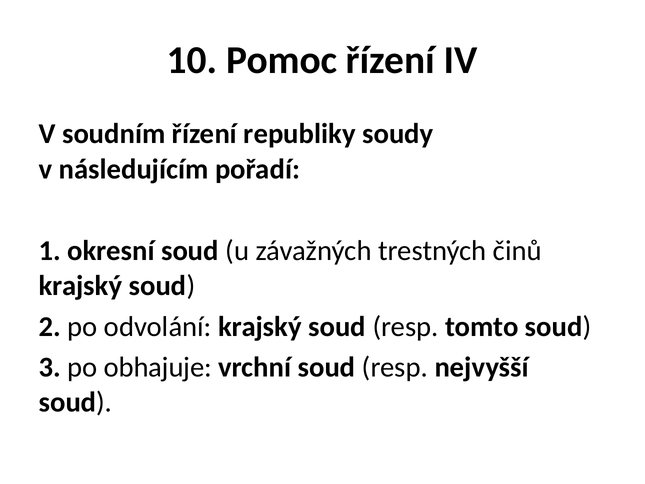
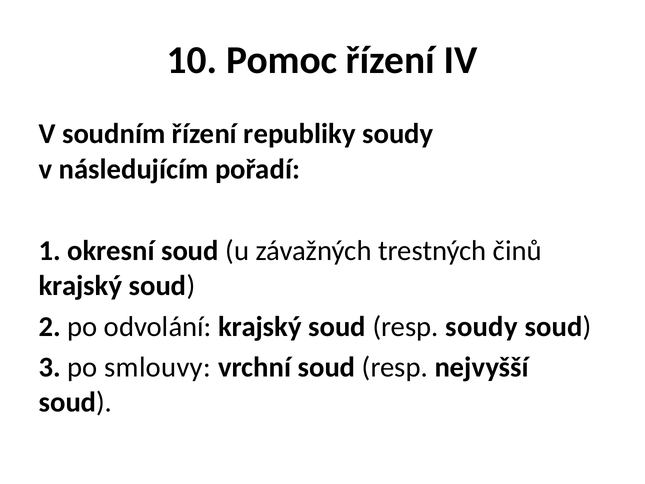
resp tomto: tomto -> soudy (482, 326)
obhajuje: obhajuje -> smlouvy (158, 367)
